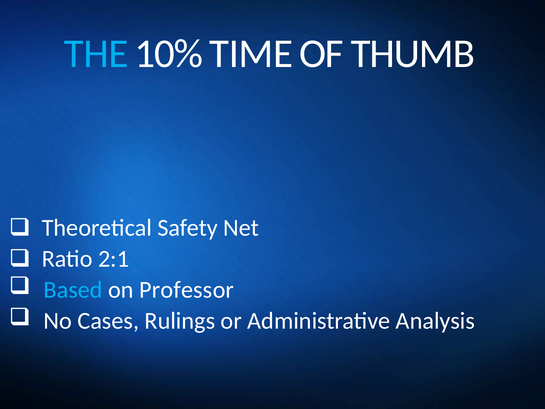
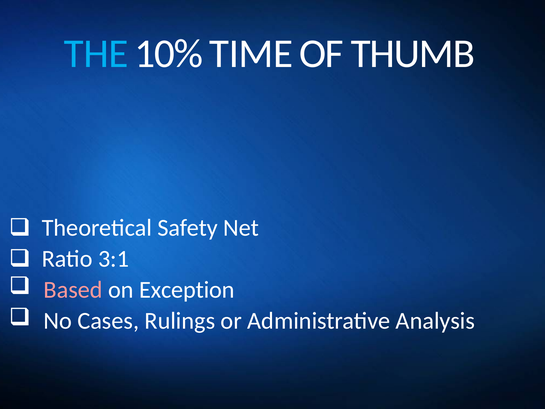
2:1: 2:1 -> 3:1 (114, 259)
Based colour: light blue -> pink (73, 290)
Professor: Professor -> Exception (187, 290)
